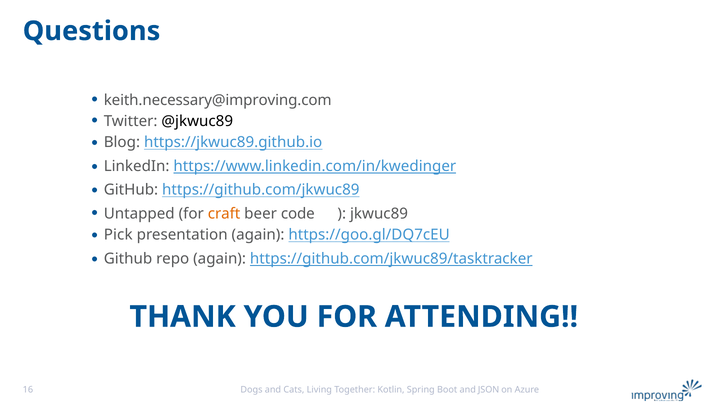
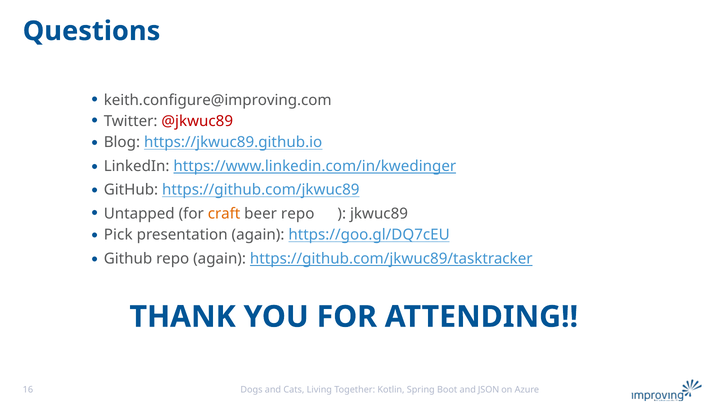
keith.necessary@improving.com: keith.necessary@improving.com -> keith.configure@improving.com (218, 100)
@jkwuc89 colour: black -> red (197, 121)
beer code: code -> repo (298, 214)
